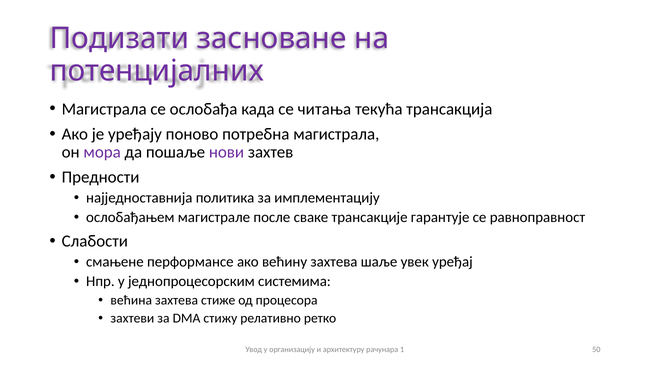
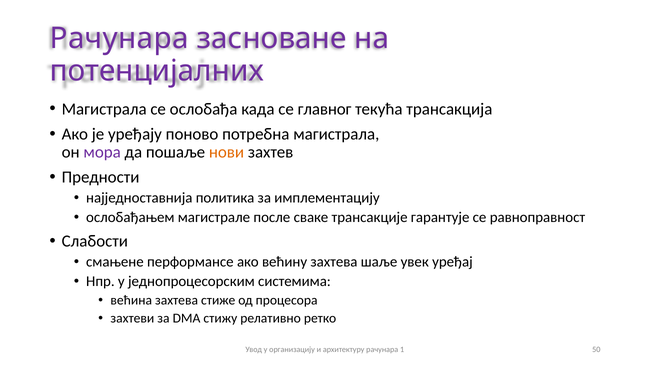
Подизати: Подизати -> Рачунара (119, 38)
читања: читања -> главног (325, 109)
нови colour: purple -> orange (227, 152)
